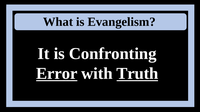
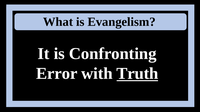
Error underline: present -> none (57, 74)
